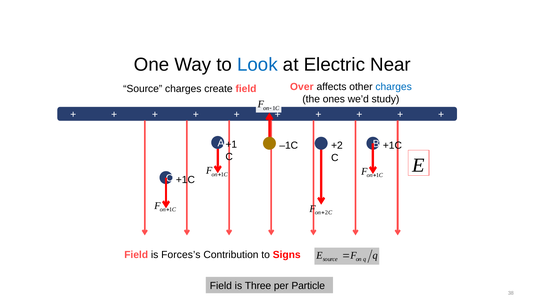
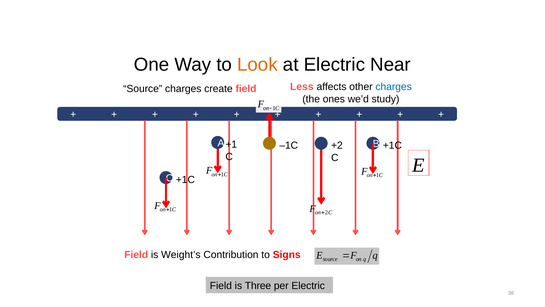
Look colour: blue -> orange (257, 64)
Over: Over -> Less (302, 87)
Forces’s: Forces’s -> Weight’s (181, 254)
per Particle: Particle -> Electric (308, 285)
